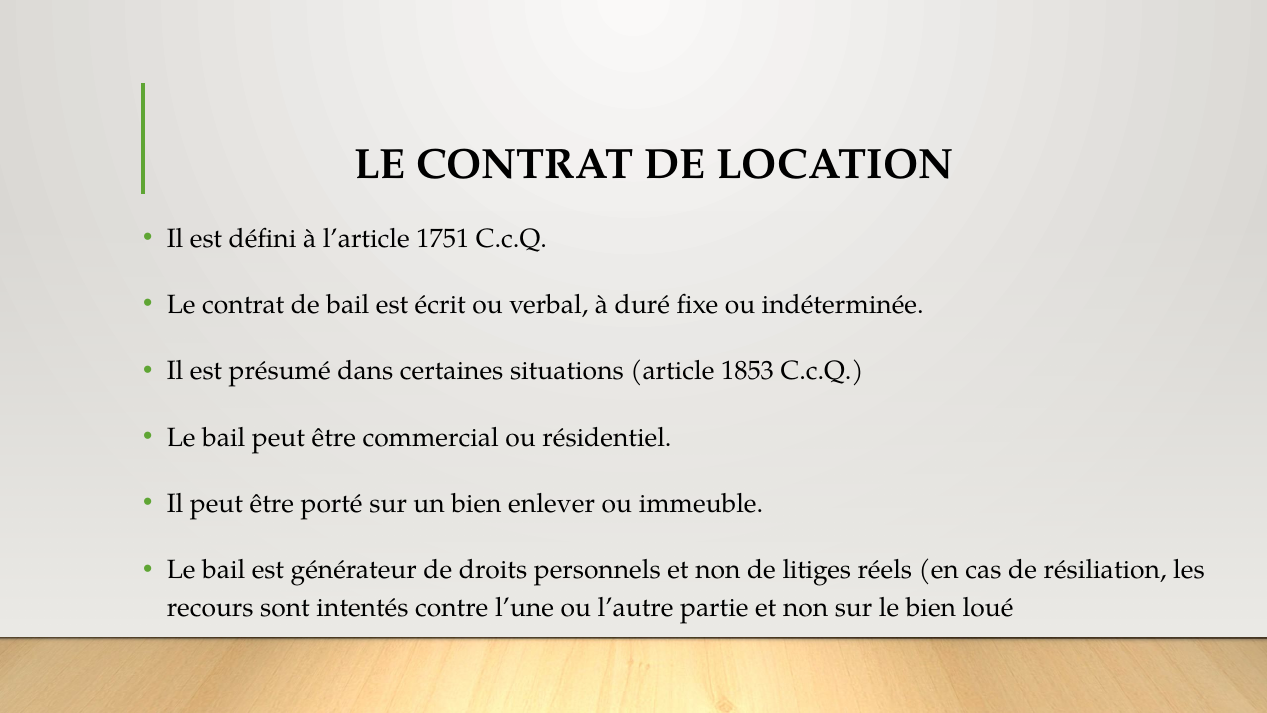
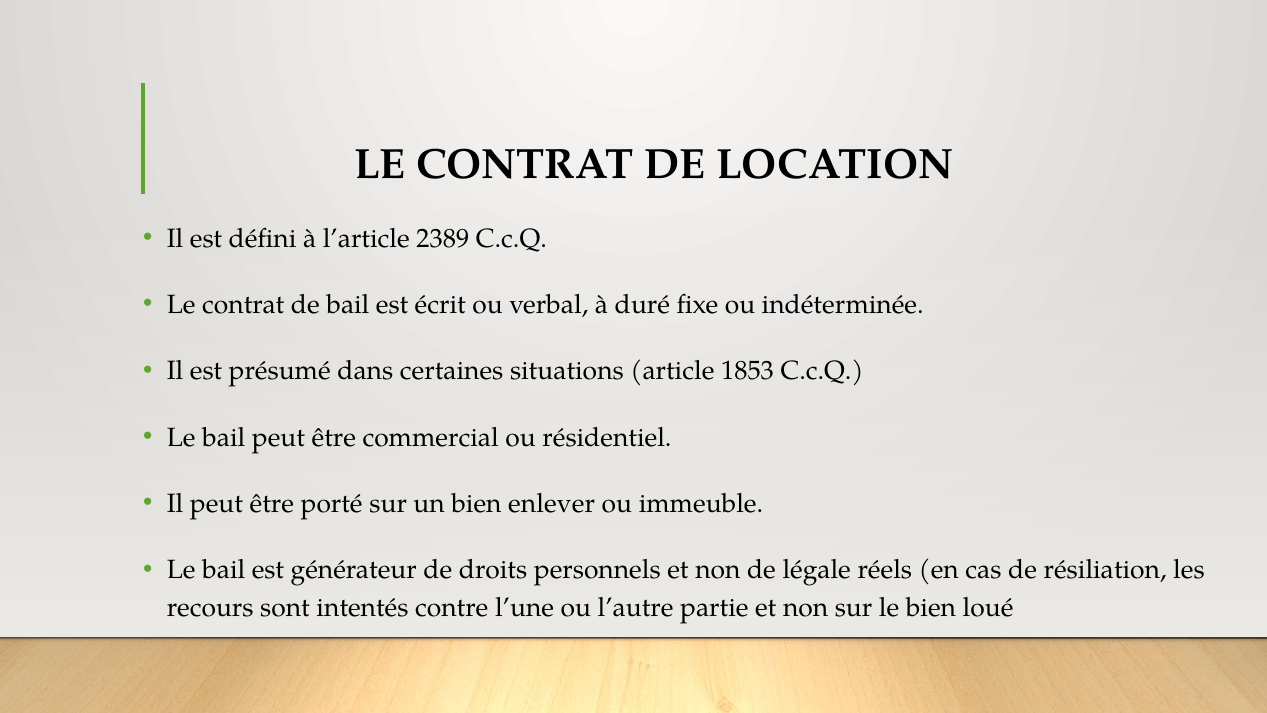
1751: 1751 -> 2389 (443, 238)
litiges: litiges -> légale (817, 570)
